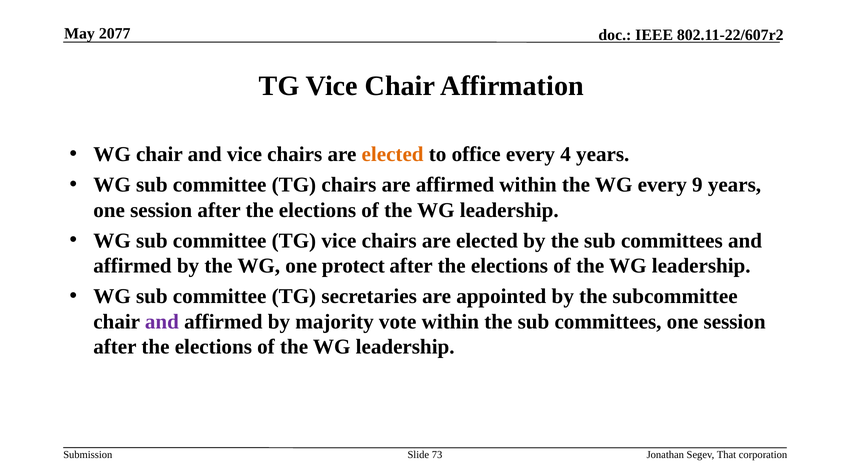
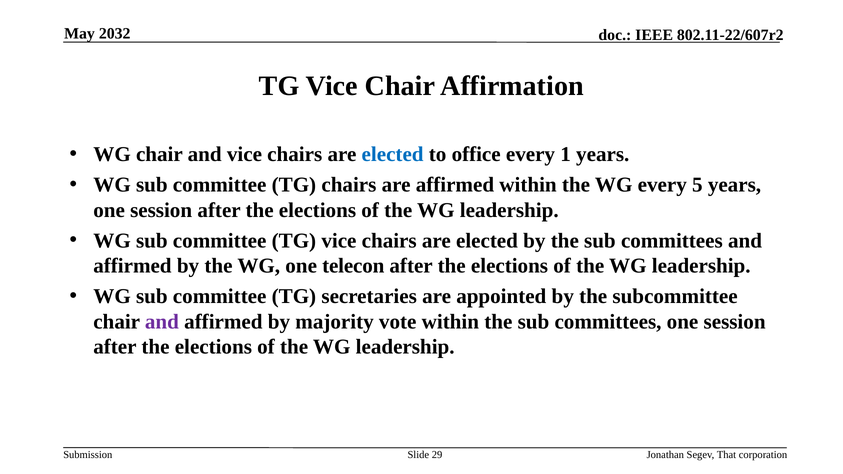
2077: 2077 -> 2032 (115, 34)
elected colour: orange -> blue (393, 154)
4: 4 -> 1 (566, 154)
9: 9 -> 5 (697, 185)
protect: protect -> telecon (353, 266)
73: 73 -> 29 (437, 455)
